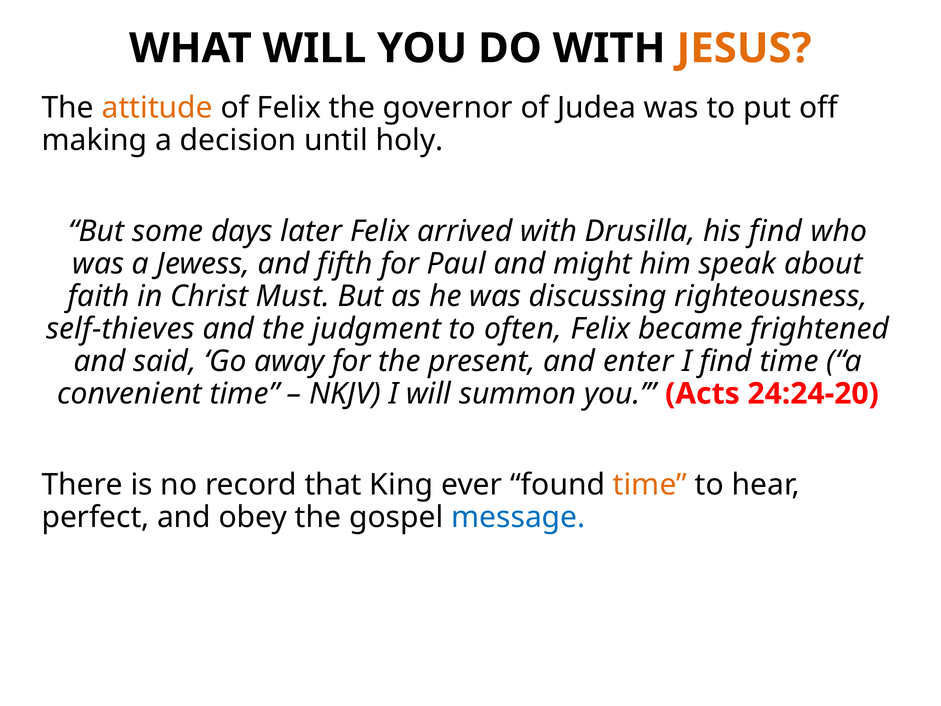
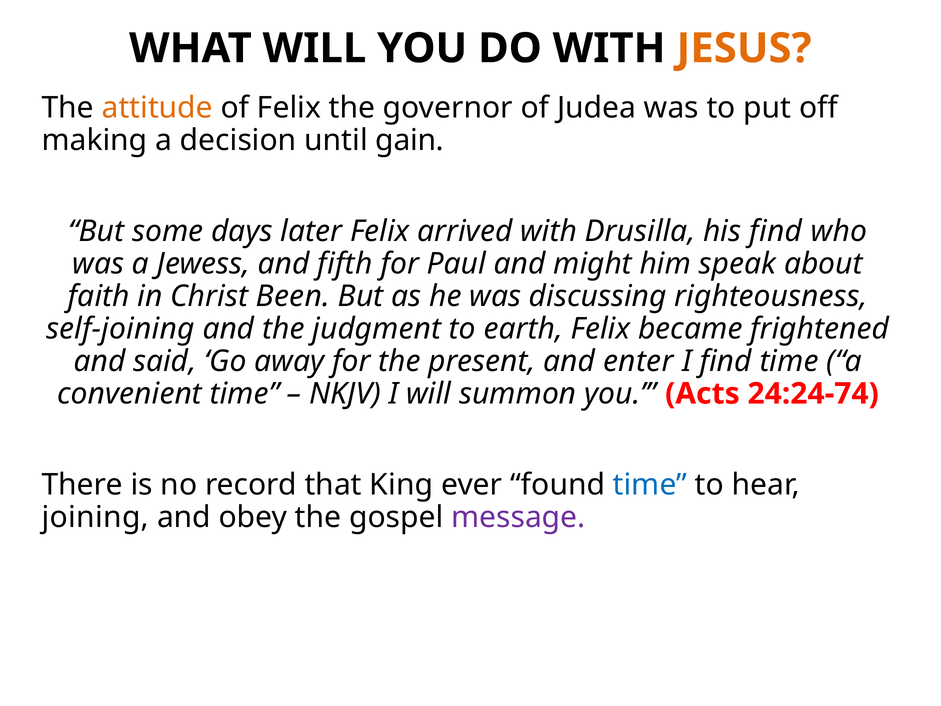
holy: holy -> gain (410, 140)
Must: Must -> Been (293, 296)
self-thieves: self-thieves -> self-joining (120, 329)
often: often -> earth (523, 329)
24:24-20: 24:24-20 -> 24:24-74 (813, 394)
time colour: orange -> blue (650, 485)
perfect: perfect -> joining (95, 517)
message colour: blue -> purple (518, 517)
